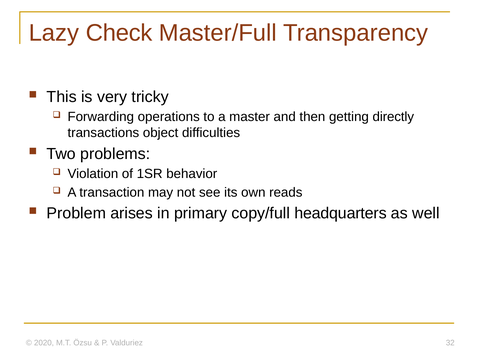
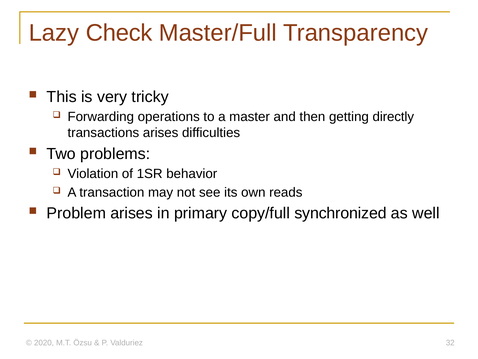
transactions object: object -> arises (161, 133)
headquarters: headquarters -> synchronized (341, 213)
